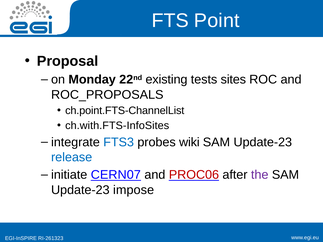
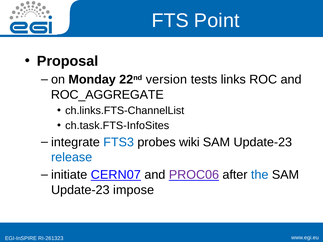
existing: existing -> version (166, 80)
sites: sites -> links (233, 80)
ROC_PROPOSALS: ROC_PROPOSALS -> ROC_AGGREGATE (107, 95)
ch.point.FTS-ChannelList: ch.point.FTS-ChannelList -> ch.links.FTS-ChannelList (125, 111)
ch.with.FTS-InfoSites: ch.with.FTS-InfoSites -> ch.task.FTS-InfoSites (117, 126)
PROC06 colour: red -> purple (194, 175)
the colour: purple -> blue (260, 175)
